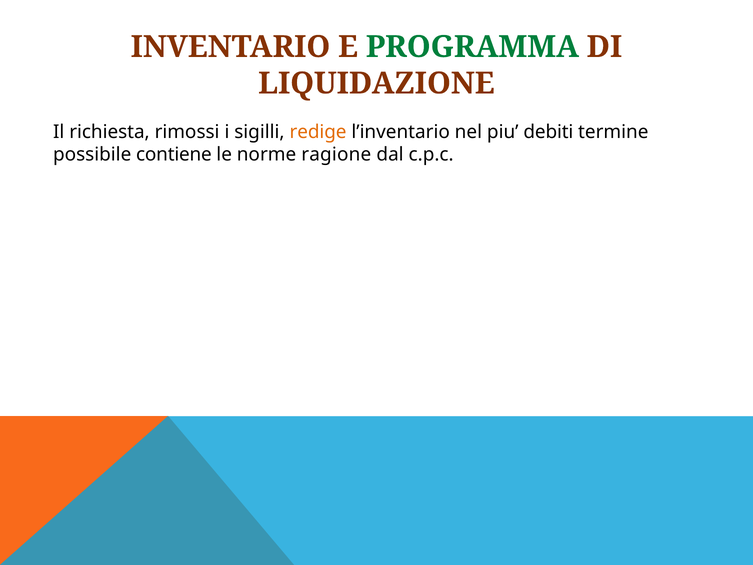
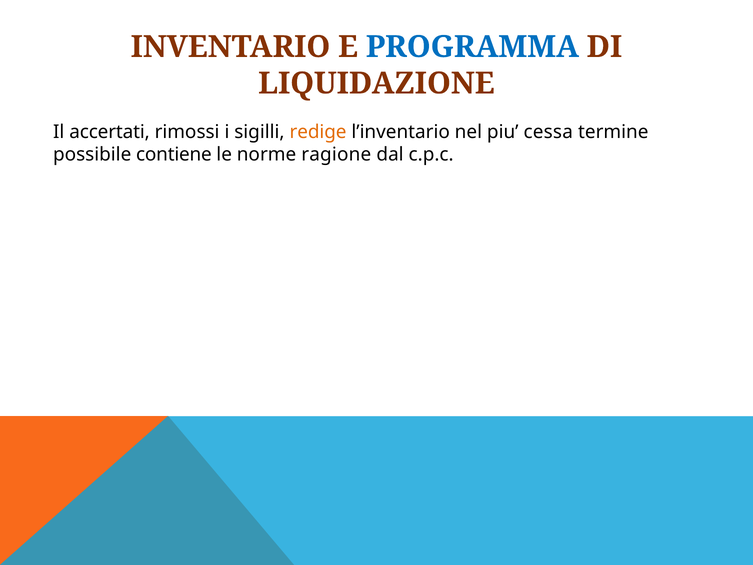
PROGRAMMA colour: green -> blue (472, 47)
richiesta: richiesta -> accertati (110, 132)
debiti: debiti -> cessa (548, 132)
